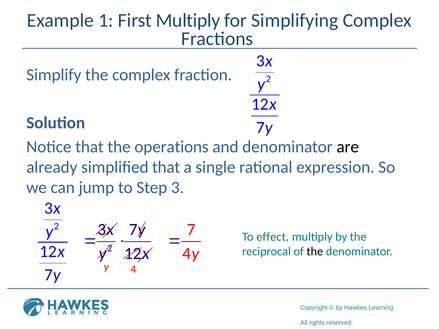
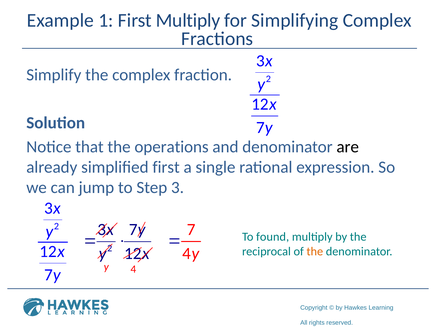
simplified that: that -> first (166, 167)
effect: effect -> found (273, 237)
the colour: black -> orange (315, 252)
